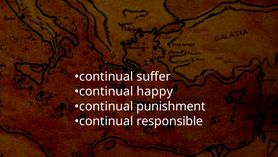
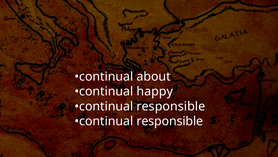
suffer: suffer -> about (154, 76)
punishment: punishment -> responsible (171, 106)
